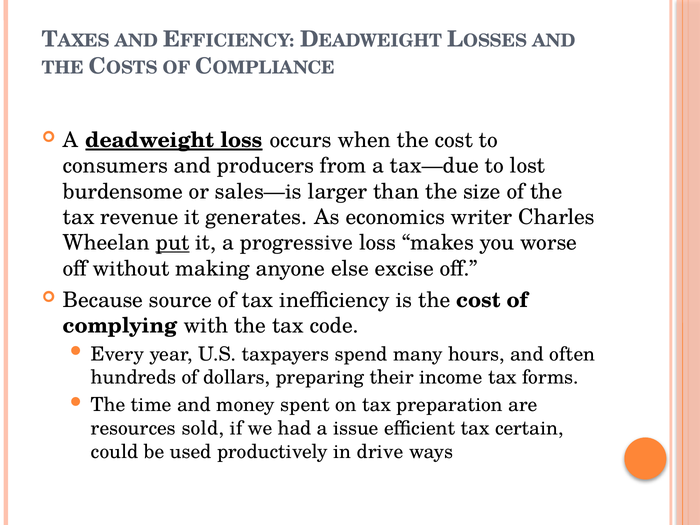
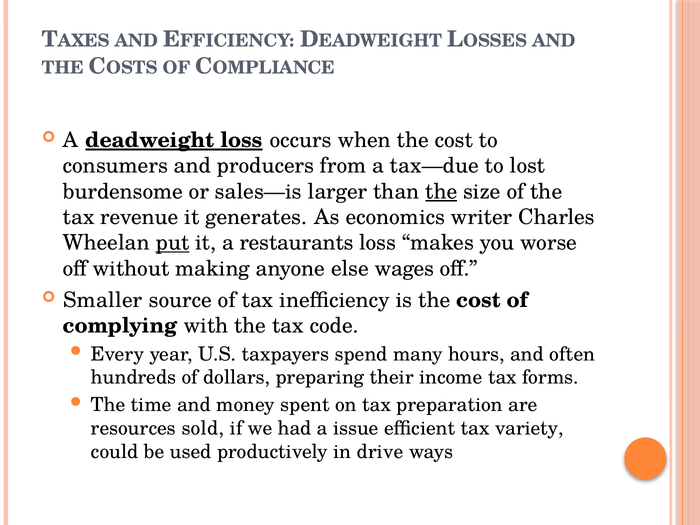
the underline: none -> present (441, 192)
progressive: progressive -> restaurants (297, 243)
excise: excise -> wages (404, 269)
Because: Because -> Smaller (103, 300)
certain: certain -> variety (529, 428)
